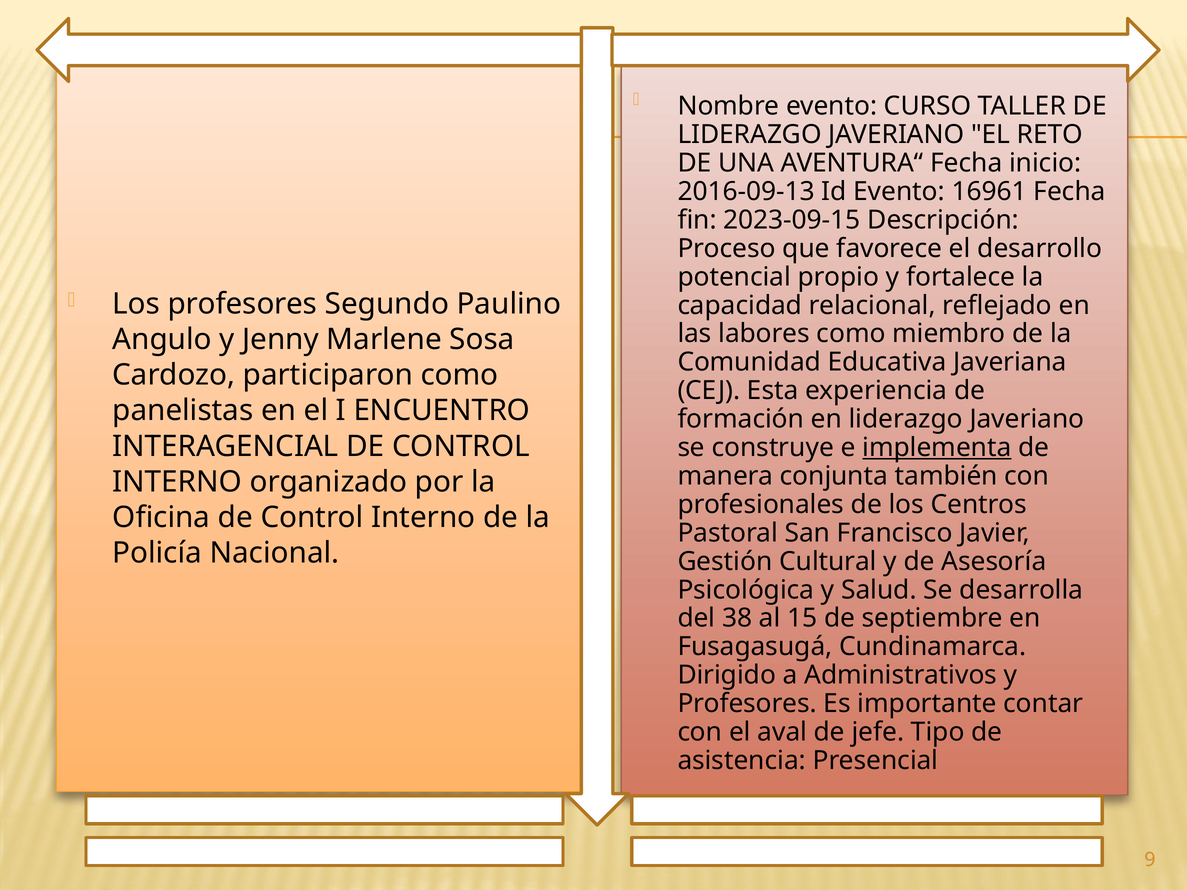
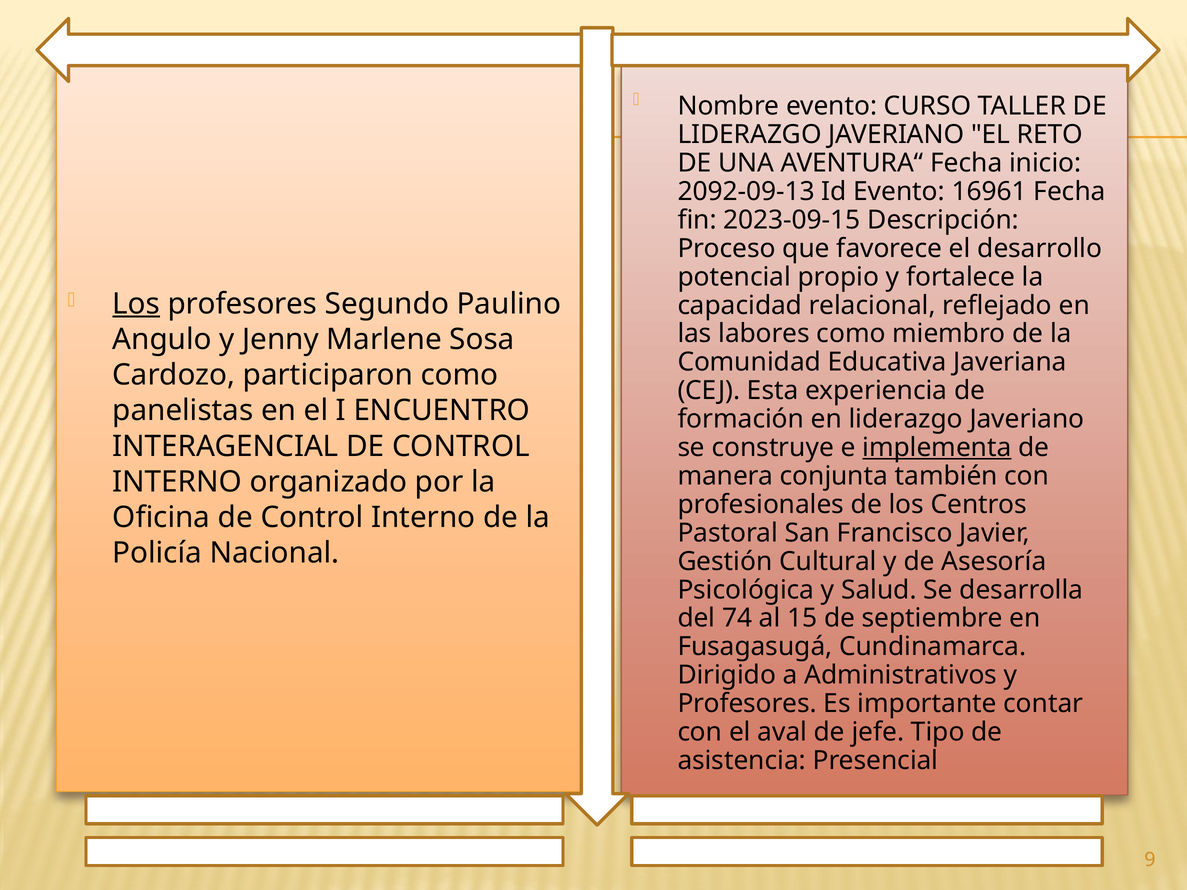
2016-09-13: 2016-09-13 -> 2092-09-13 (746, 192)
Los underline: none -> present (136, 304)
38: 38 -> 74 (737, 618)
